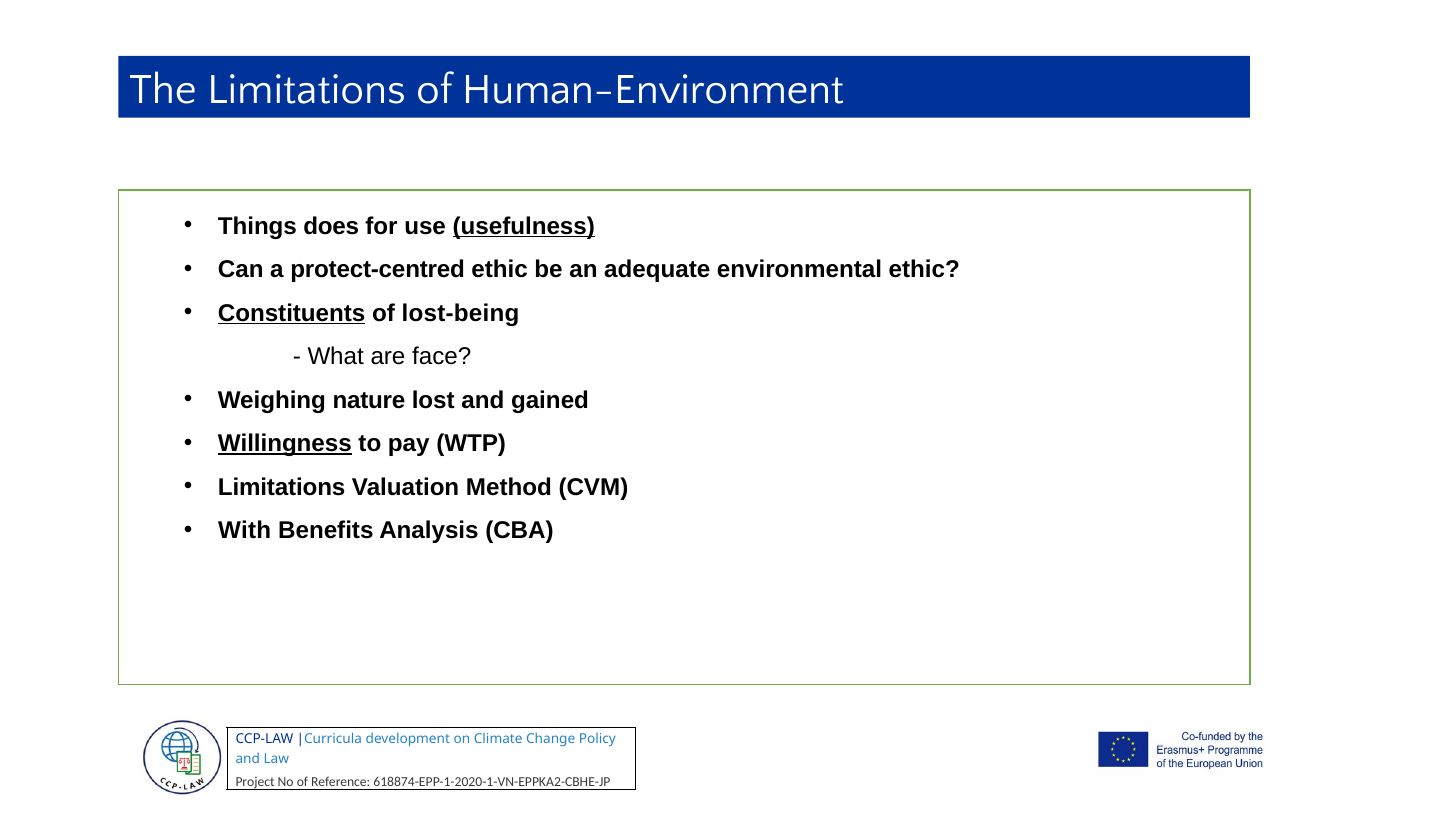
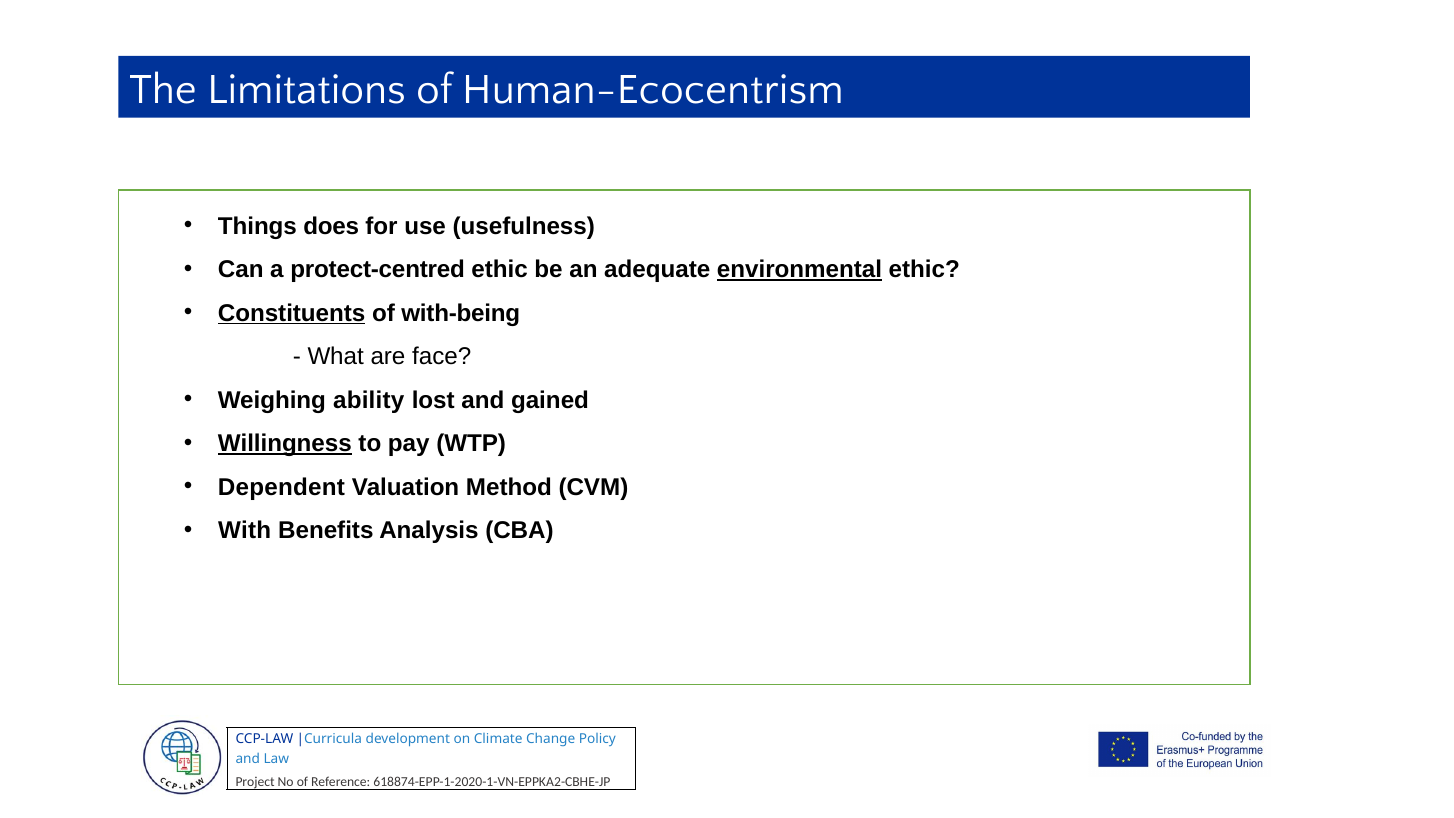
Human-Environment: Human-Environment -> Human-Ecocentrism (653, 90)
usefulness underline: present -> none (524, 226)
environmental underline: none -> present (800, 270)
lost-being: lost-being -> with-being (461, 313)
nature: nature -> ability (369, 400)
Limitations: Limitations -> Dependent (281, 487)
